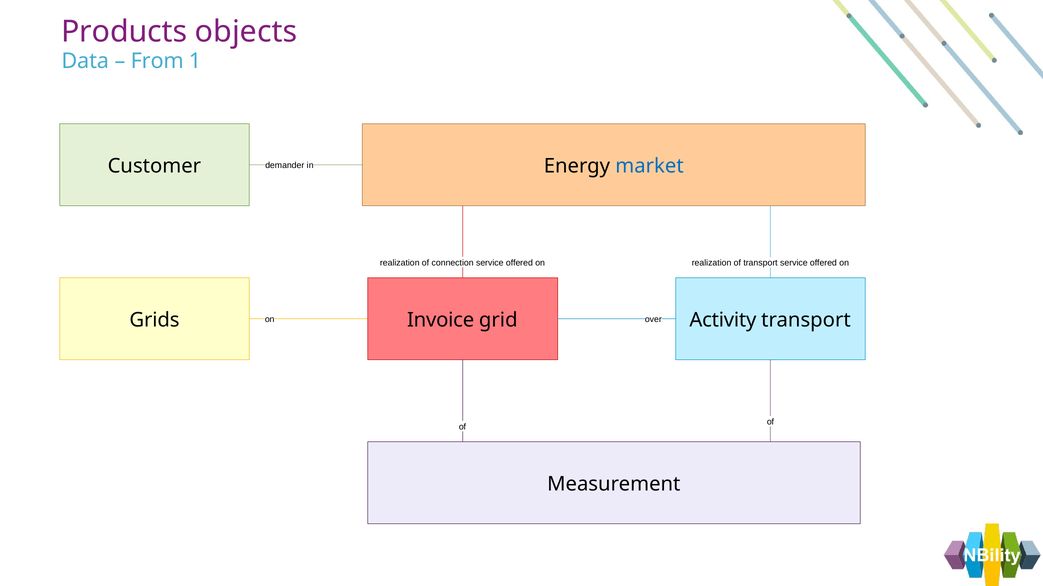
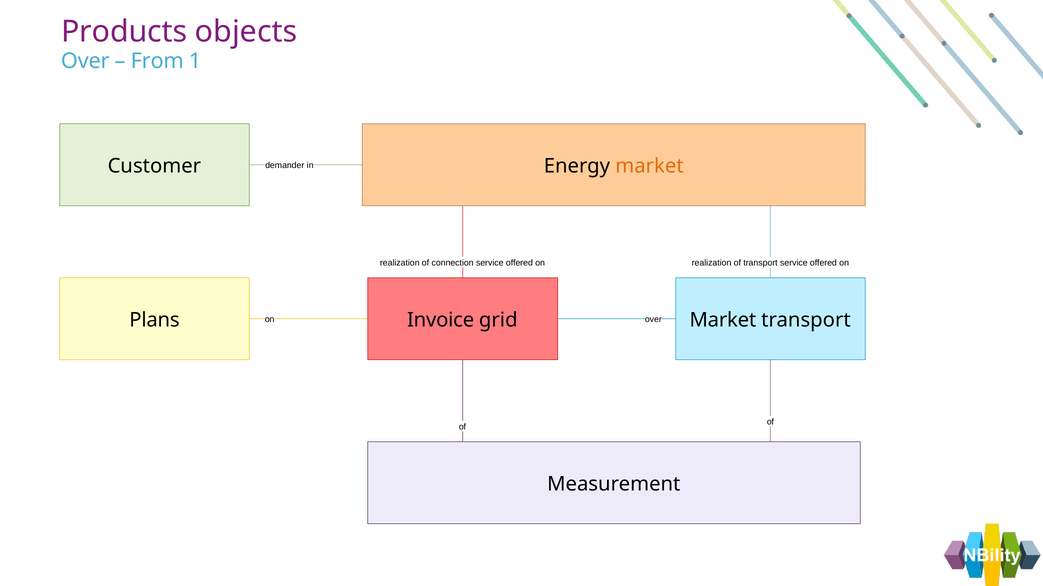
Data: Data -> Over (85, 61)
market colour: blue -> orange (650, 166)
Grids: Grids -> Plans (155, 320)
grid Activity: Activity -> Market (723, 320)
